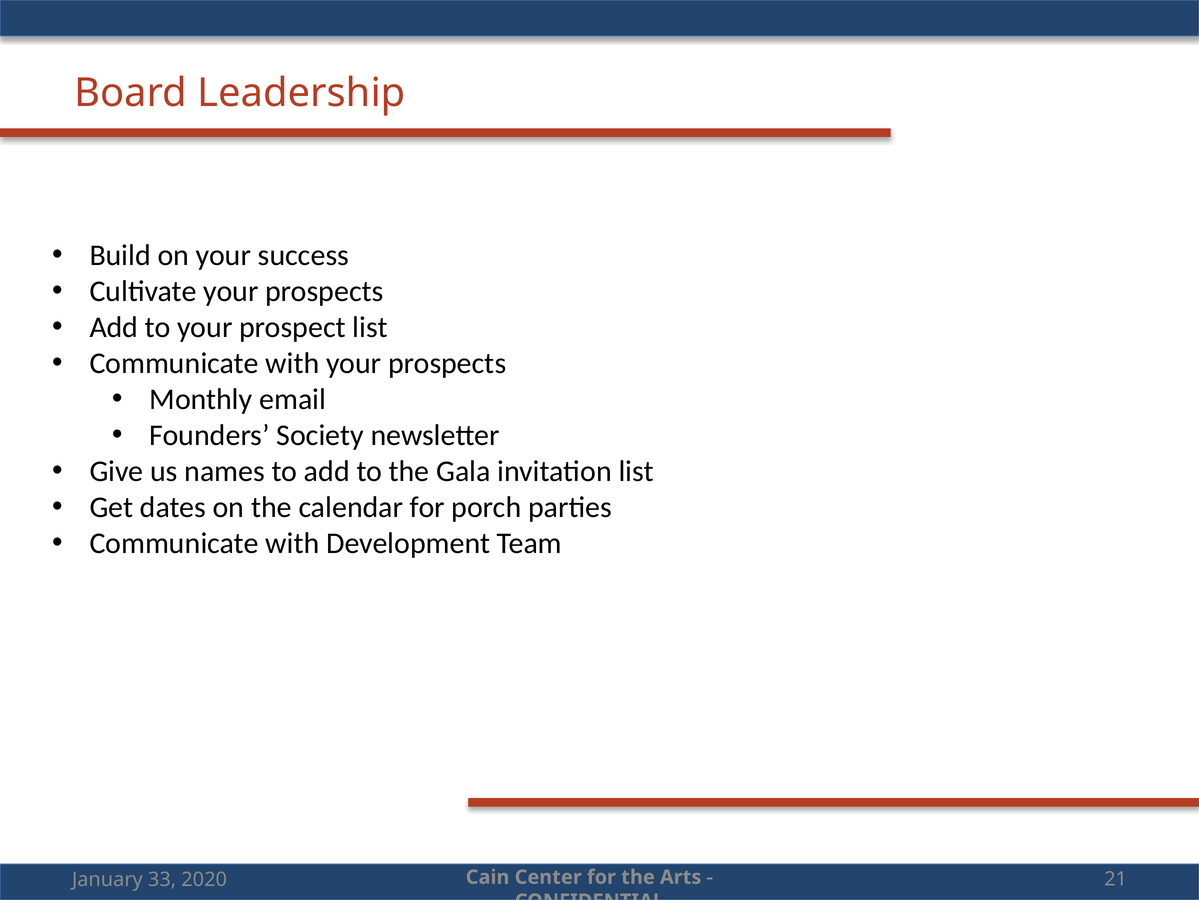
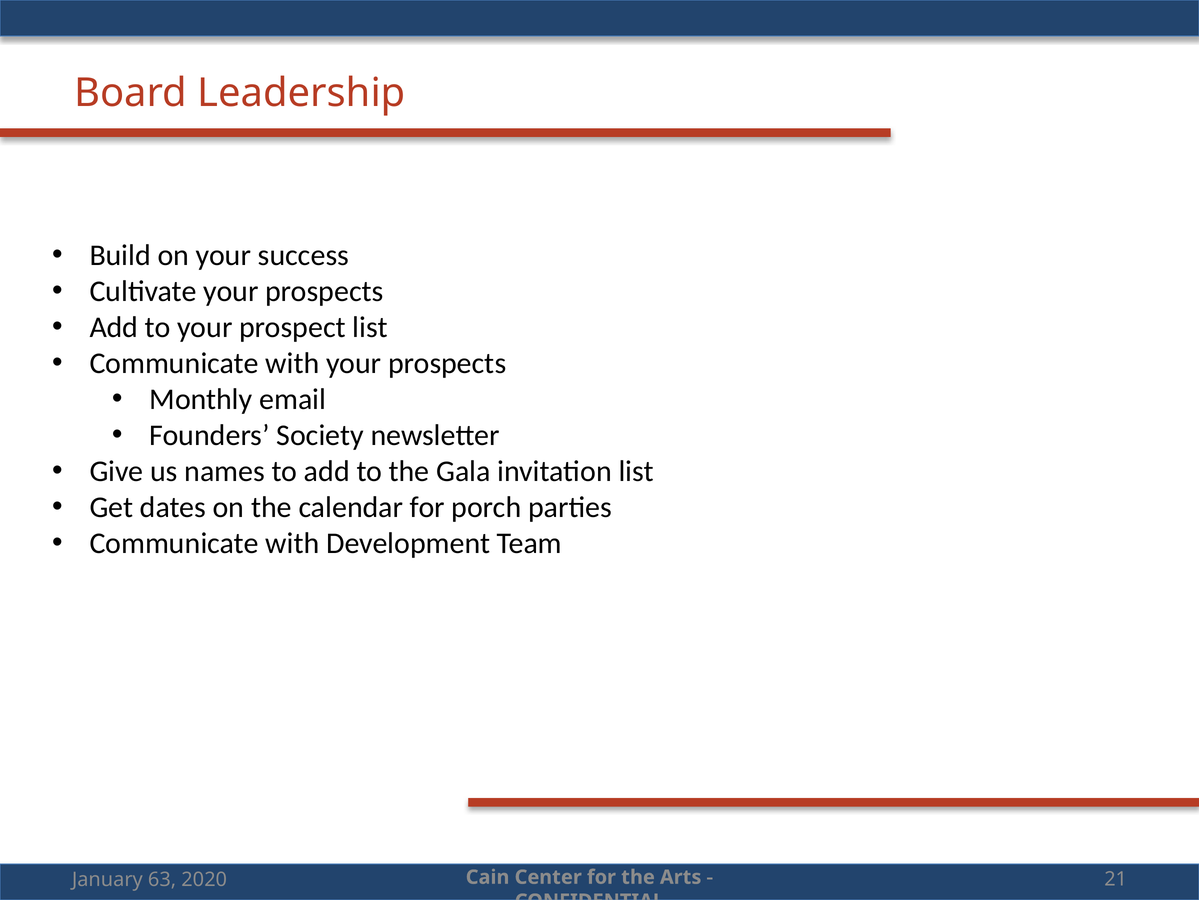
33: 33 -> 63 (162, 879)
